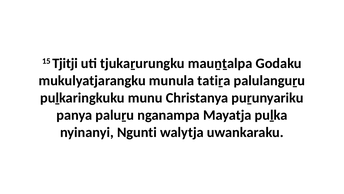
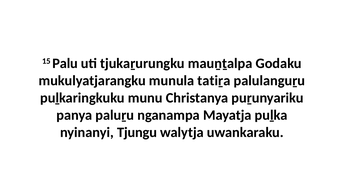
Tjitji: Tjitji -> Palu (65, 63)
Ngunti: Ngunti -> Tjungu (137, 132)
